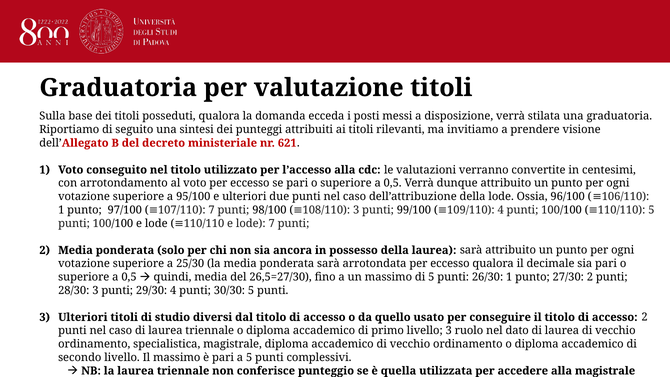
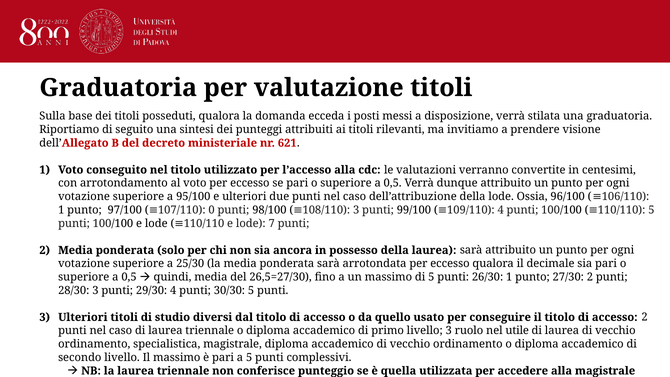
7: 7 -> 0 (212, 210)
dato: dato -> utile (517, 330)
